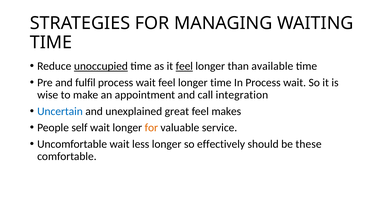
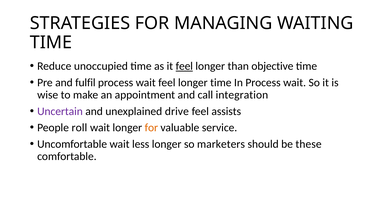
unoccupied underline: present -> none (101, 66)
available: available -> objective (272, 66)
Uncertain colour: blue -> purple (60, 111)
great: great -> drive (177, 111)
makes: makes -> assists (226, 111)
self: self -> roll (79, 128)
effectively: effectively -> marketers (221, 144)
